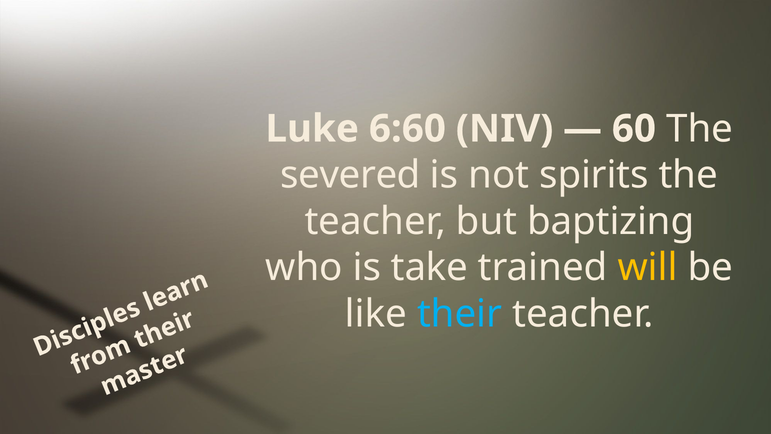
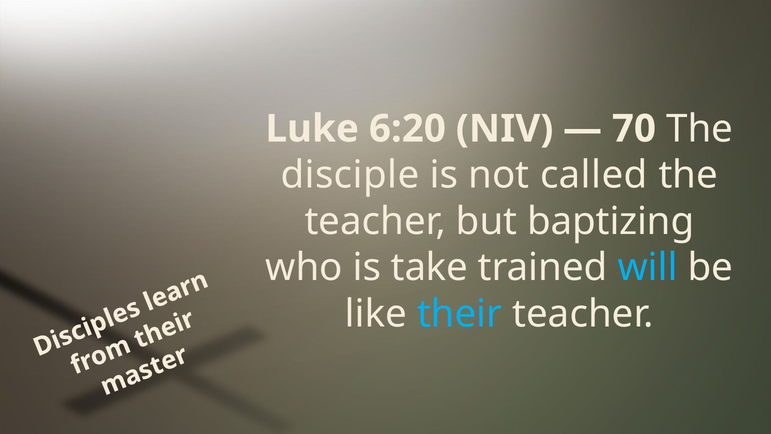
6:60: 6:60 -> 6:20 (407, 129)
60: 60 -> 70 (634, 129)
severed: severed -> disciple (350, 175)
spirits: spirits -> called (594, 175)
will colour: yellow -> light blue (648, 267)
